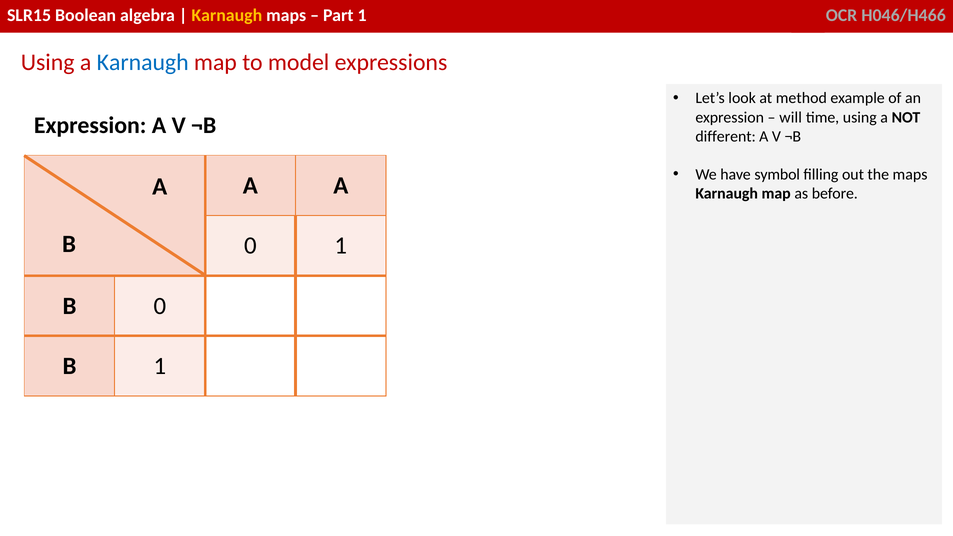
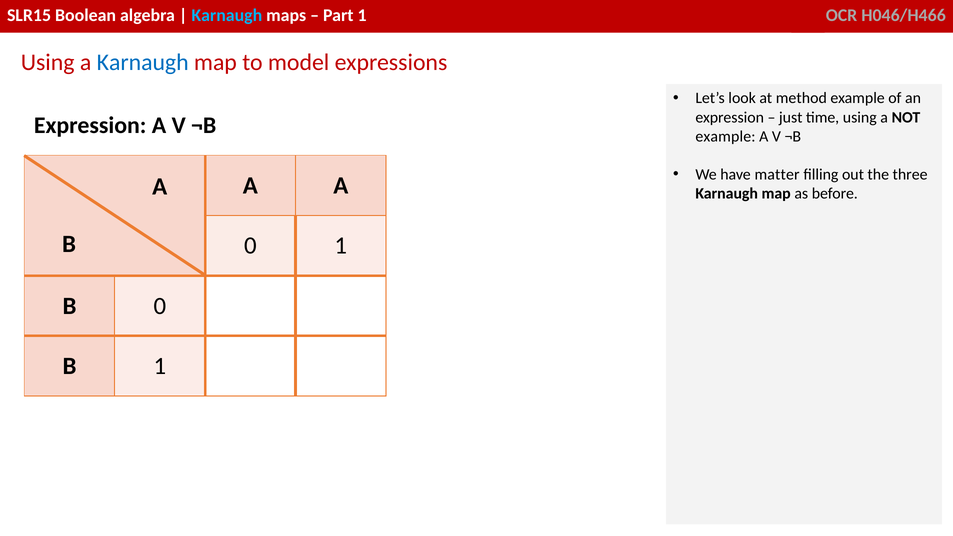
Karnaugh colour: yellow -> light blue (227, 15)
will: will -> just (791, 117)
different: different -> example (725, 136)
symbol: symbol -> matter (777, 174)
the maps: maps -> three (910, 174)
